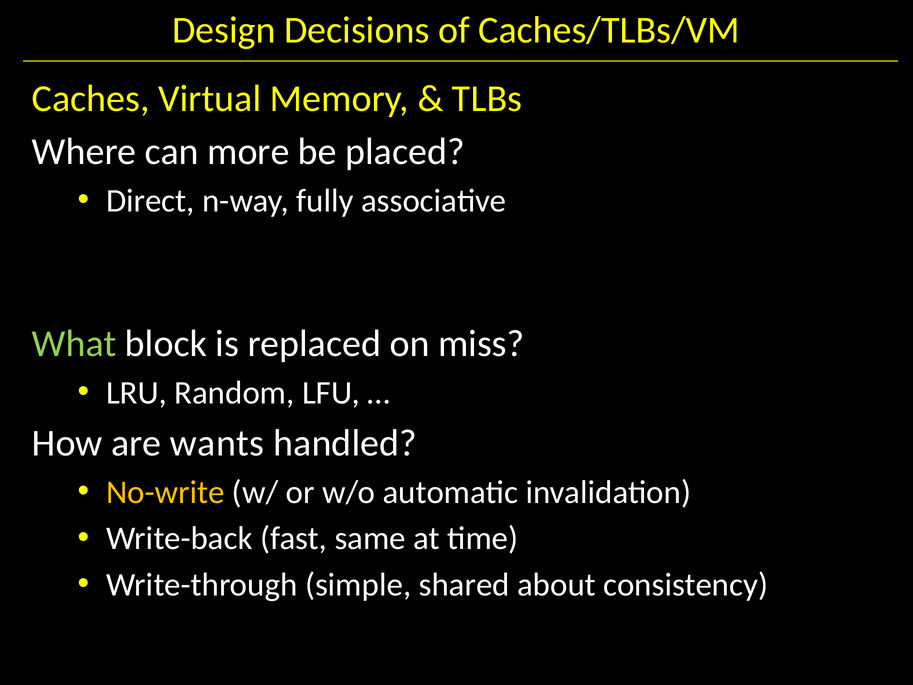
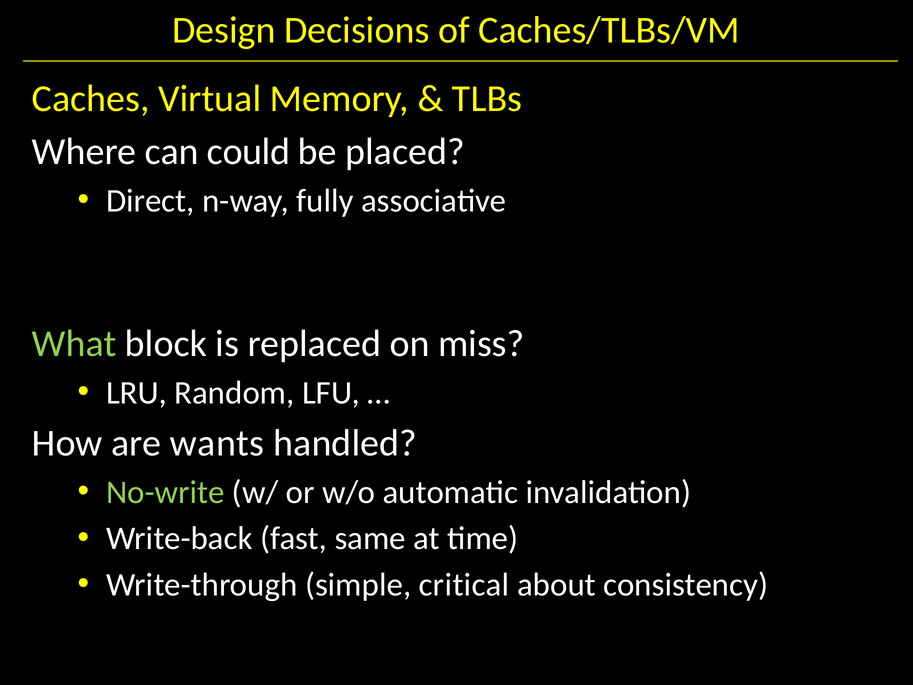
more: more -> could (249, 152)
No-write colour: yellow -> light green (165, 492)
shared: shared -> critical (464, 585)
